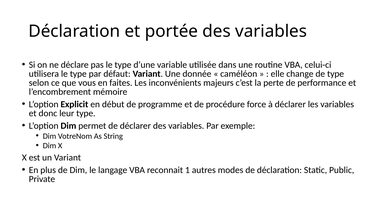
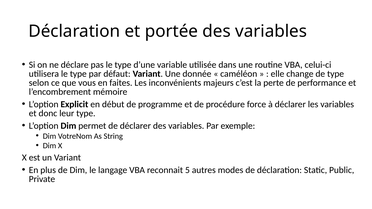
1: 1 -> 5 (187, 170)
